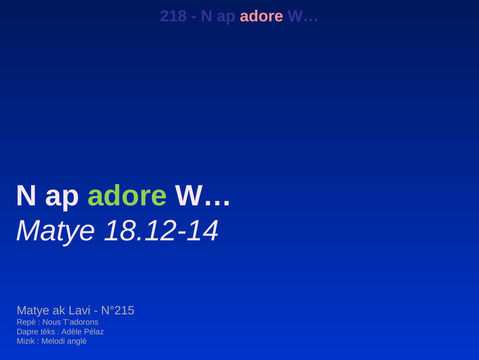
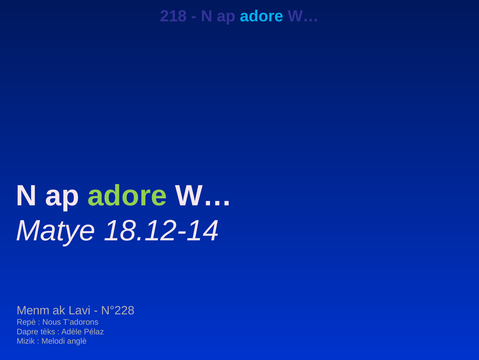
adore colour: pink -> light blue (262, 16)
Matye: Matye -> Menm (33, 310)
N°215: N°215 -> N°228 (118, 310)
